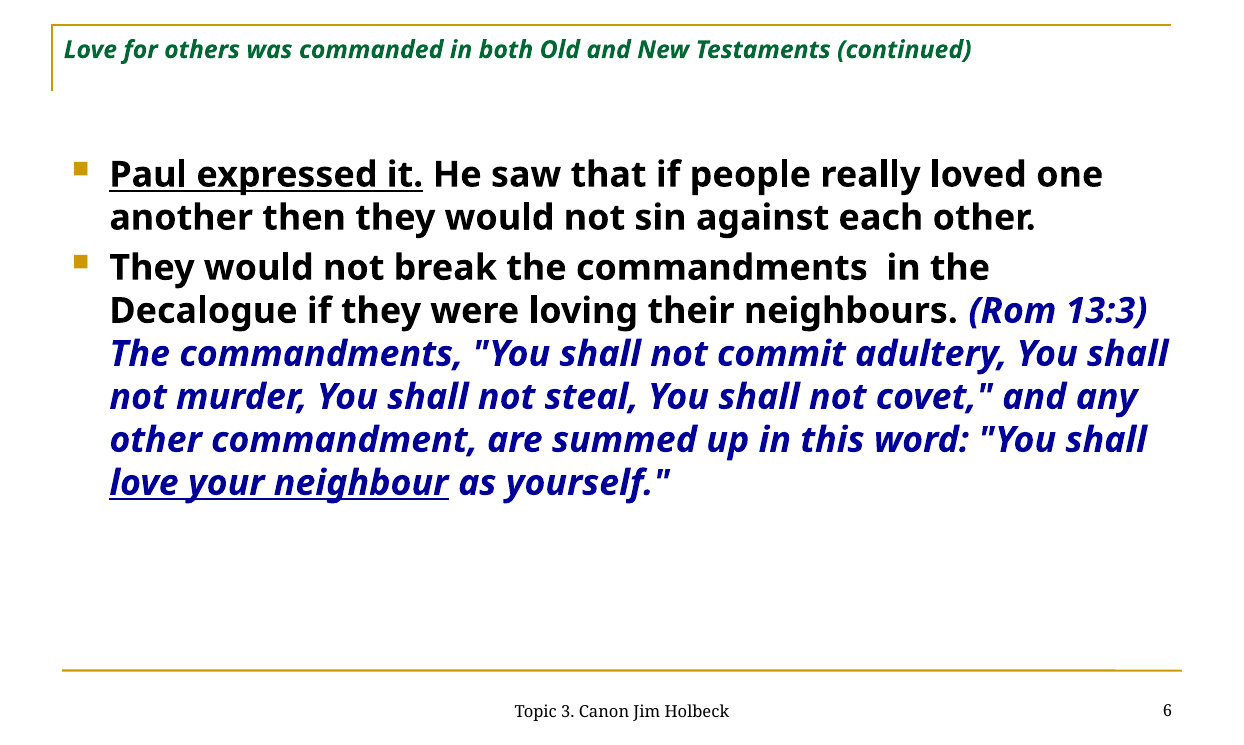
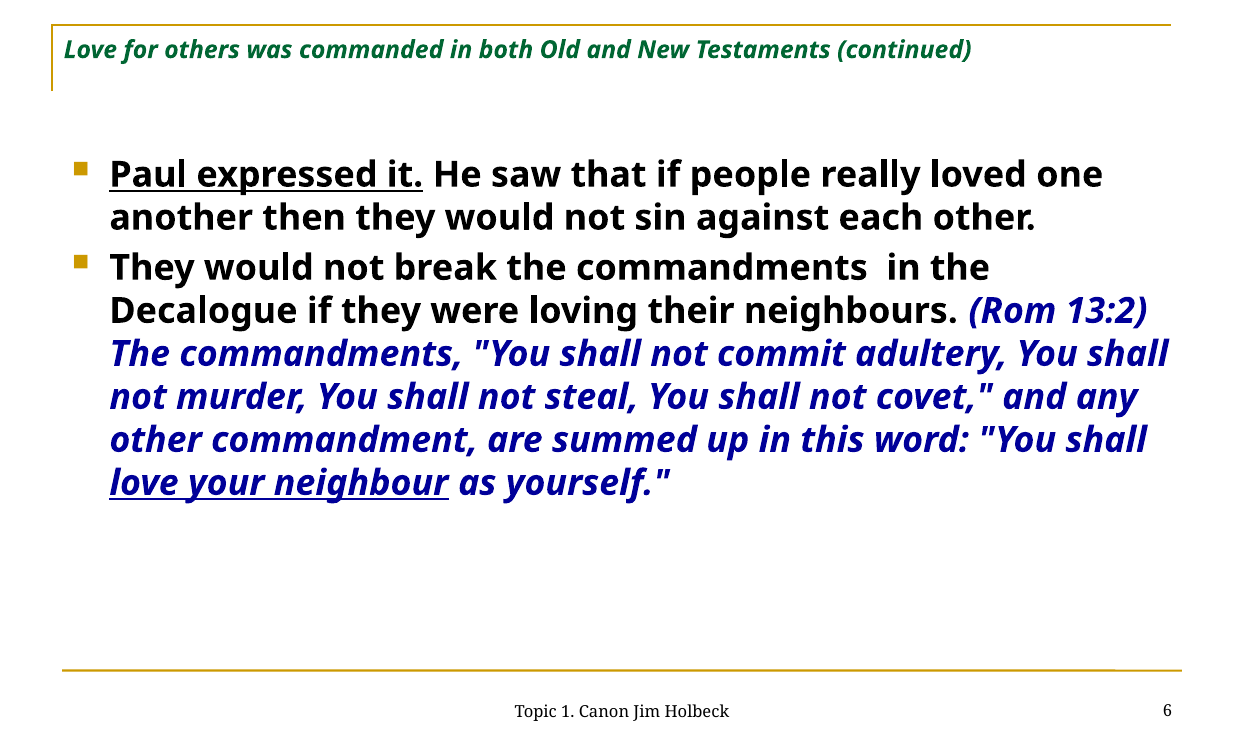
13:3: 13:3 -> 13:2 (1107, 311)
3: 3 -> 1 (568, 712)
